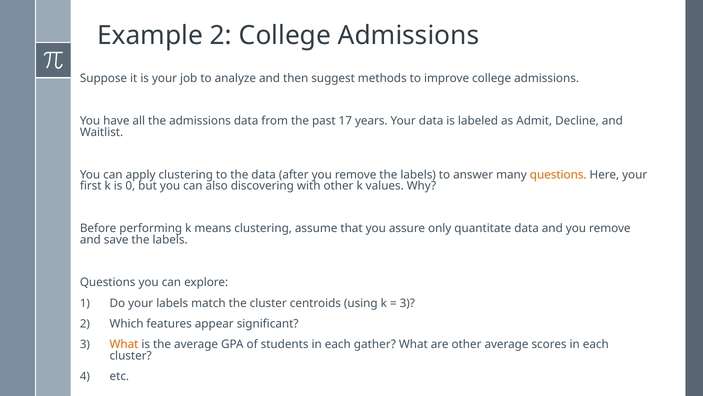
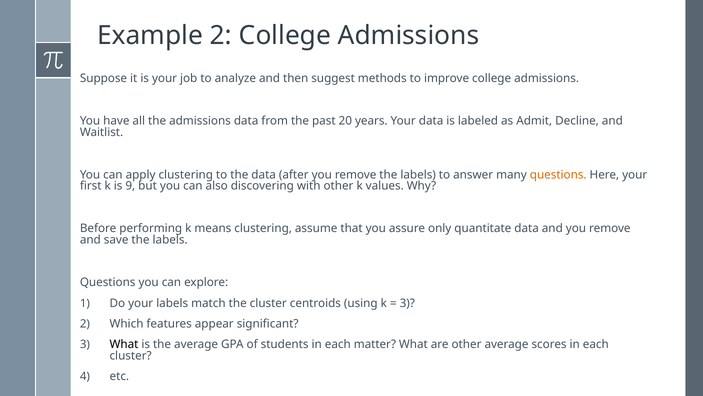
17: 17 -> 20 (345, 121)
0: 0 -> 9 (130, 186)
What colour: orange -> black (124, 344)
gather: gather -> matter (375, 344)
